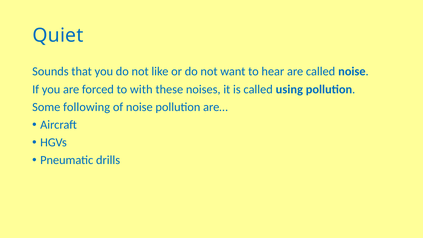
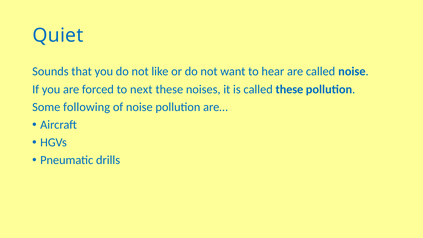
with: with -> next (141, 89)
called using: using -> these (289, 89)
